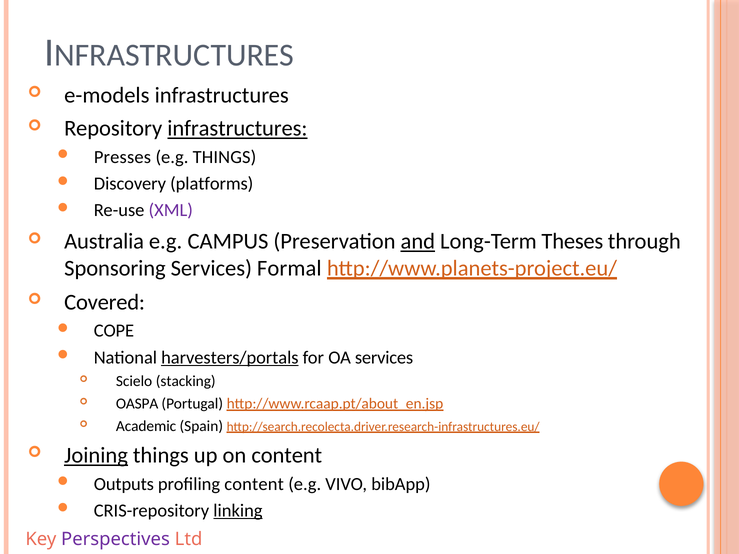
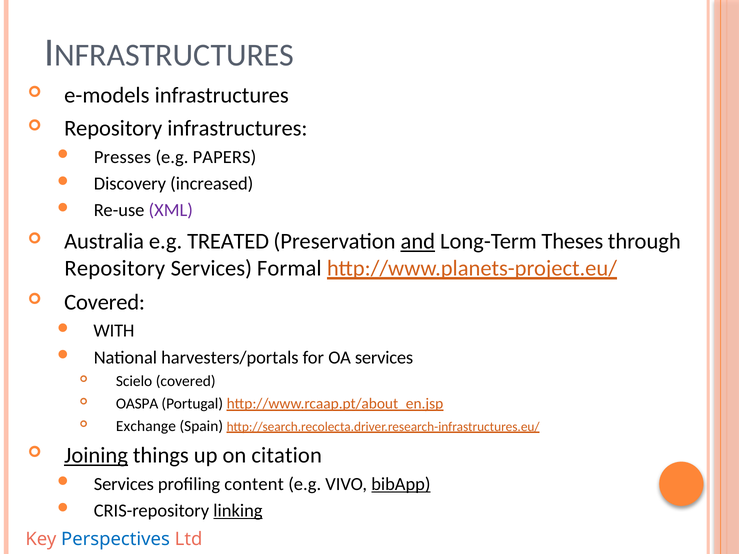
infrastructures underline: present -> none (237, 129)
e.g THINGS: THINGS -> PAPERS (224, 157)
platforms: platforms -> increased (212, 184)
CAMPUS: CAMPUS -> TREATED (228, 242)
Sponsoring: Sponsoring -> Repository (115, 269)
COPE: COPE -> WITH (114, 331)
harvesters/portals underline: present -> none (230, 358)
Scielo stacking: stacking -> covered (186, 381)
Academic: Academic -> Exchange (146, 426)
on content: content -> citation (287, 456)
Outputs: Outputs -> Services (124, 484)
bibApp underline: none -> present (401, 484)
Perspectives colour: purple -> blue (115, 539)
